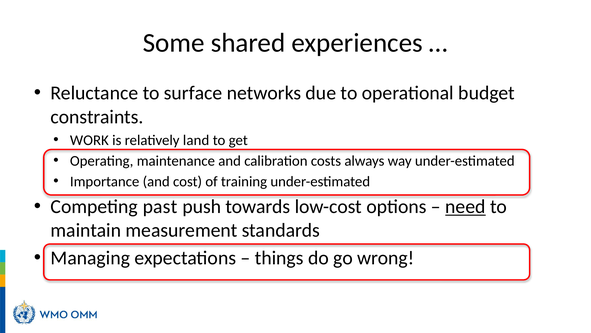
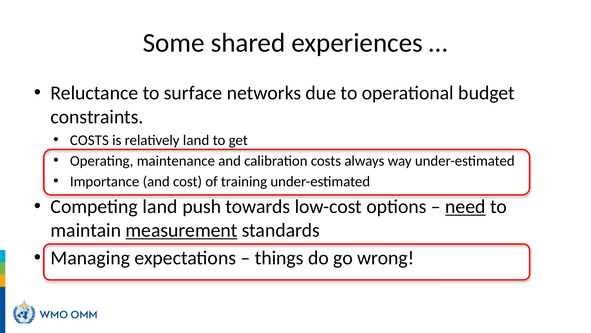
WORK: WORK -> COSTS (89, 140)
Competing past: past -> land (160, 206)
measurement underline: none -> present (181, 230)
